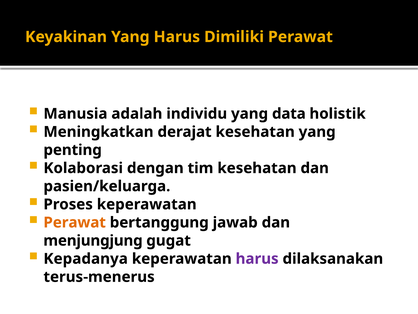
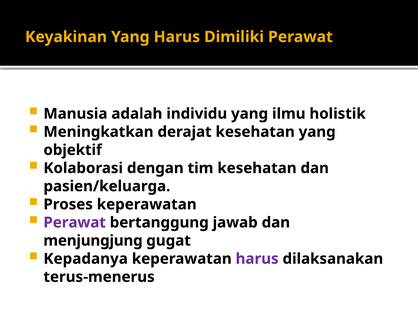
data: data -> ilmu (289, 114)
penting: penting -> objektif (73, 150)
Perawat colour: orange -> purple (75, 222)
